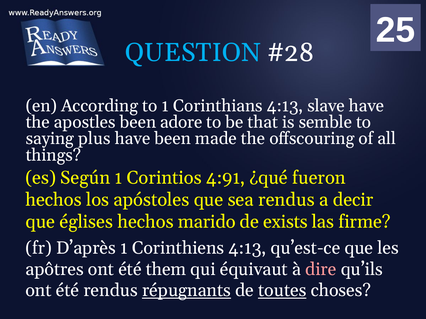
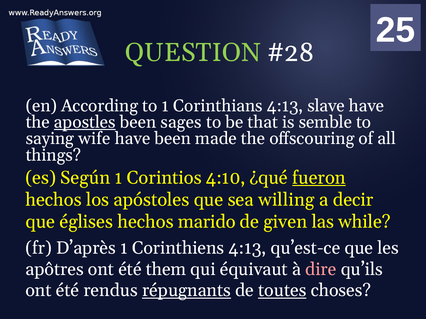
QUESTION colour: light blue -> light green (193, 53)
apostles underline: none -> present (85, 122)
adore: adore -> sages (181, 122)
plus: plus -> wife (94, 139)
4:91: 4:91 -> 4:10 (226, 178)
fueron underline: none -> present (319, 178)
sea rendus: rendus -> willing (286, 200)
exists: exists -> given (285, 222)
firme: firme -> while (365, 222)
